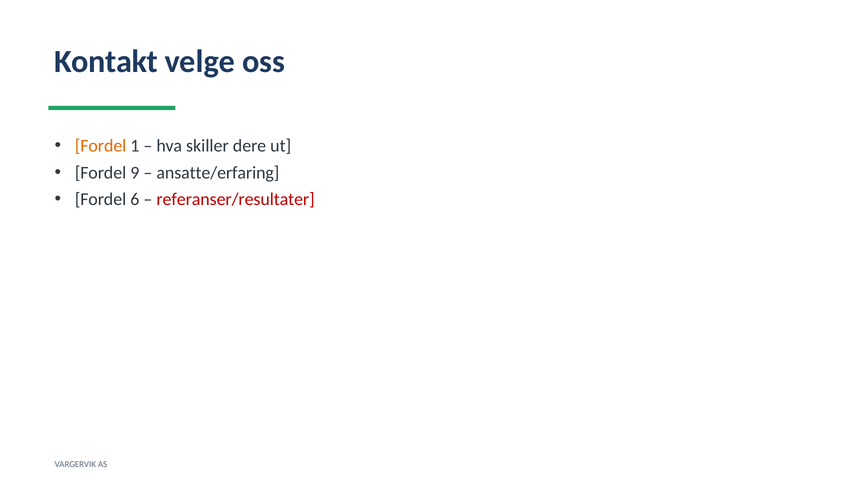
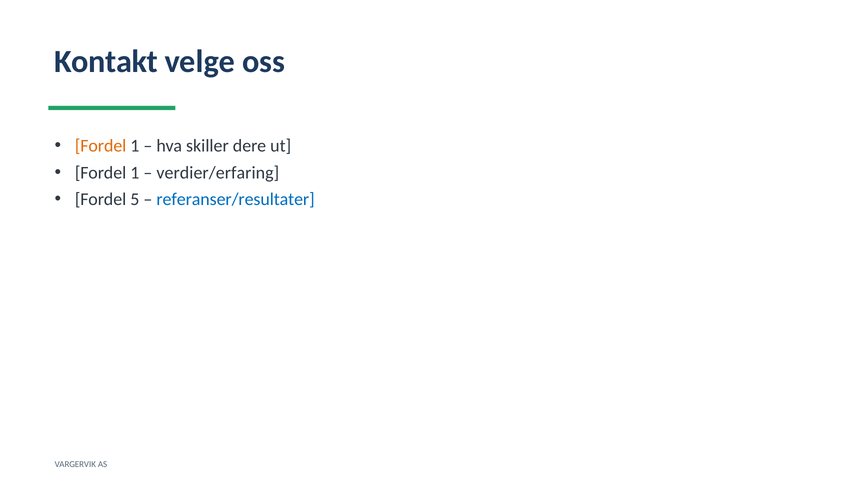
9: 9 -> 1 (135, 173)
ansatte/erfaring: ansatte/erfaring -> verdier/erfaring (218, 173)
6: 6 -> 5 (135, 199)
referanser/resultater colour: red -> blue (236, 199)
